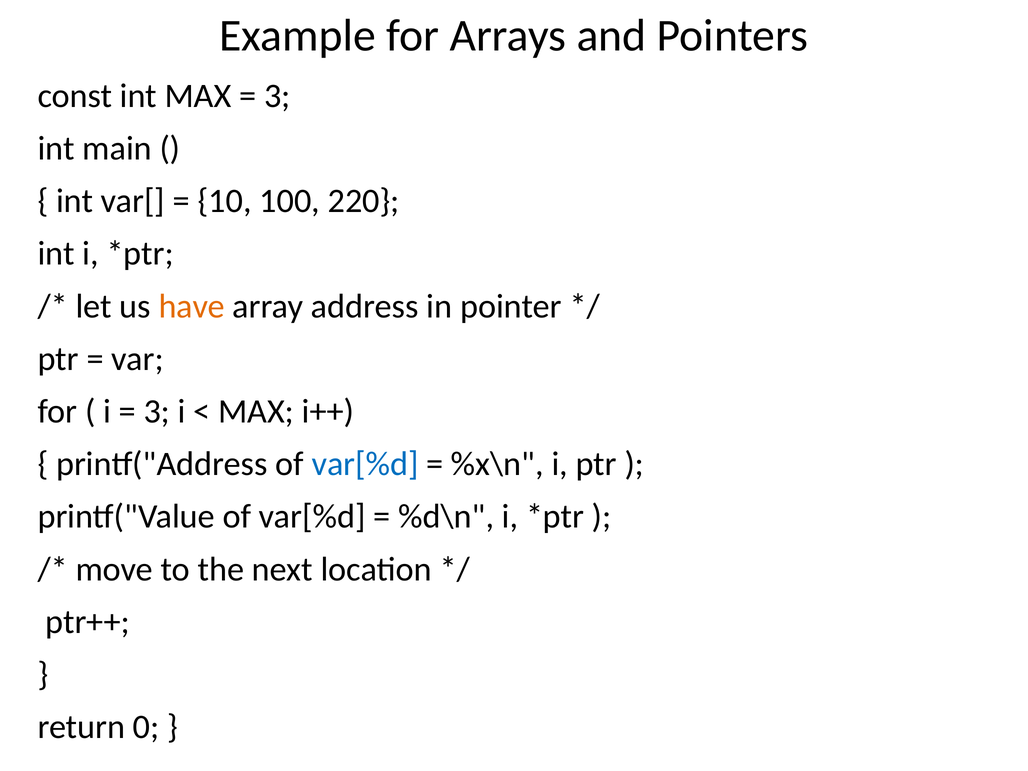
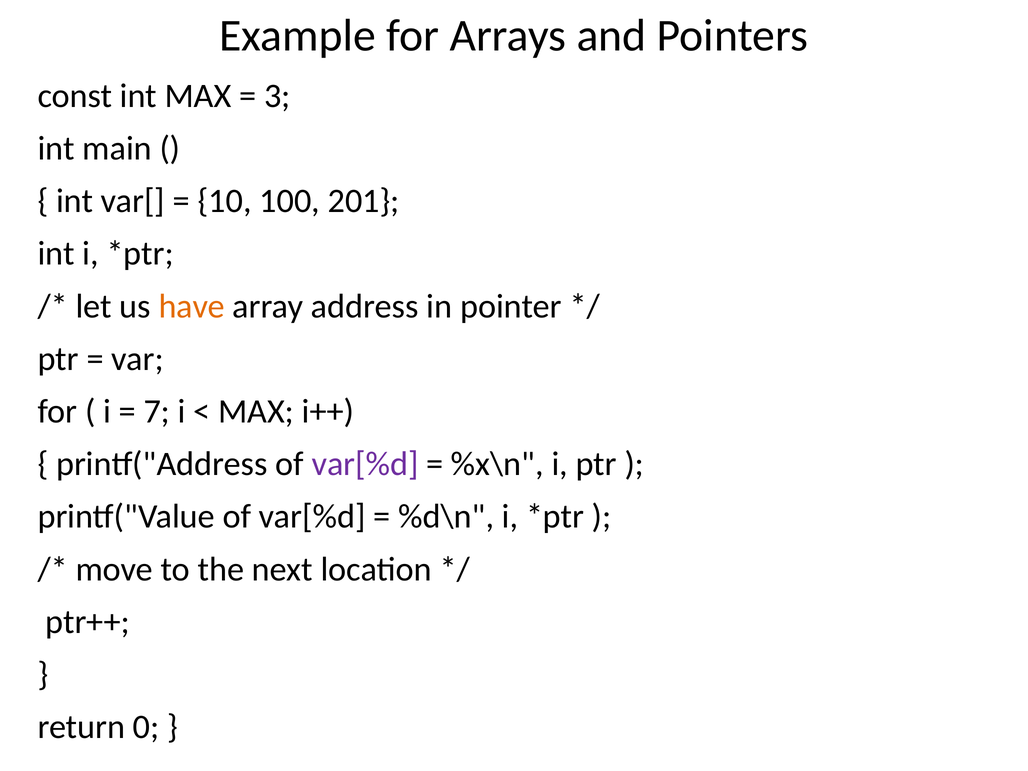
220: 220 -> 201 (364, 201)
3: 3 -> 7 (157, 411)
var[%d colour: blue -> purple (365, 464)
